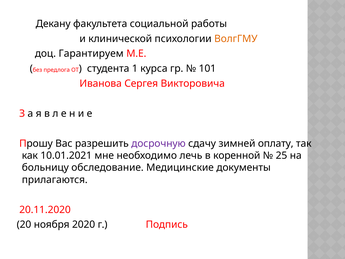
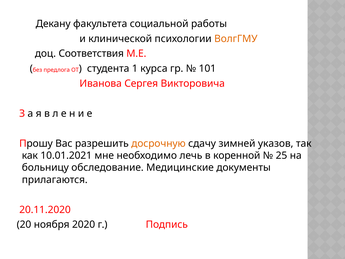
Гарантируем: Гарантируем -> Соответствия (91, 54)
досрочную colour: purple -> orange (158, 143)
оплату: оплату -> указов (276, 143)
